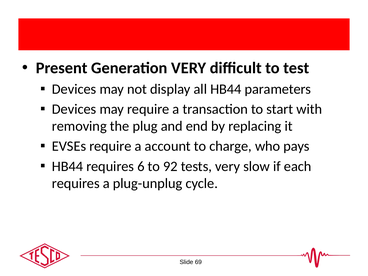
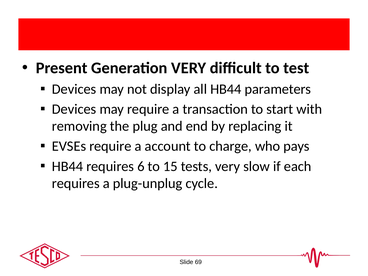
92: 92 -> 15 (170, 166)
